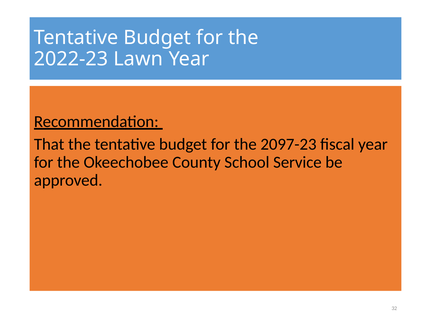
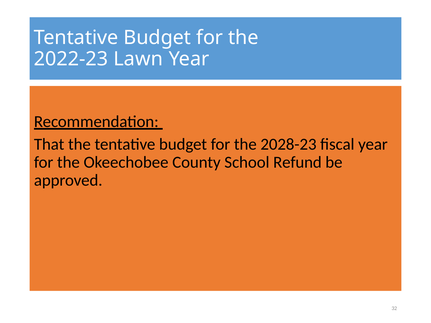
2097-23: 2097-23 -> 2028-23 (288, 144)
Service: Service -> Refund (297, 162)
